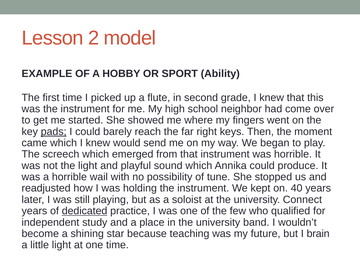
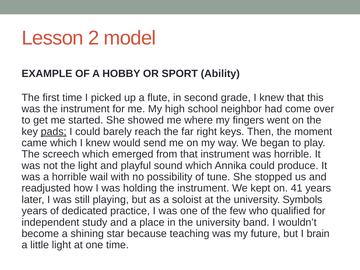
40: 40 -> 41 (297, 188)
Connect: Connect -> Symbols (302, 200)
dedicated underline: present -> none (85, 211)
